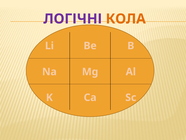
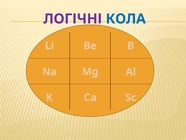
КОЛА colour: orange -> blue (126, 19)
